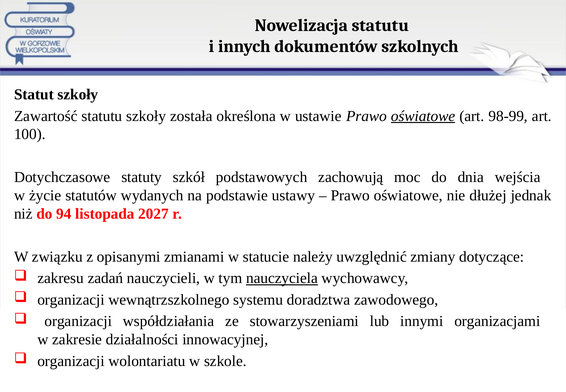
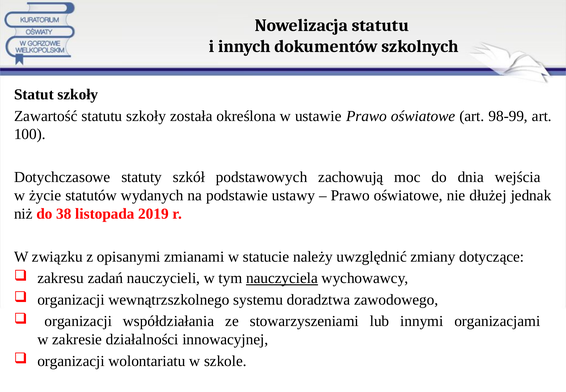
oświatowe underline: present -> none (423, 116)
94: 94 -> 38 (64, 214)
2027: 2027 -> 2019 (154, 214)
